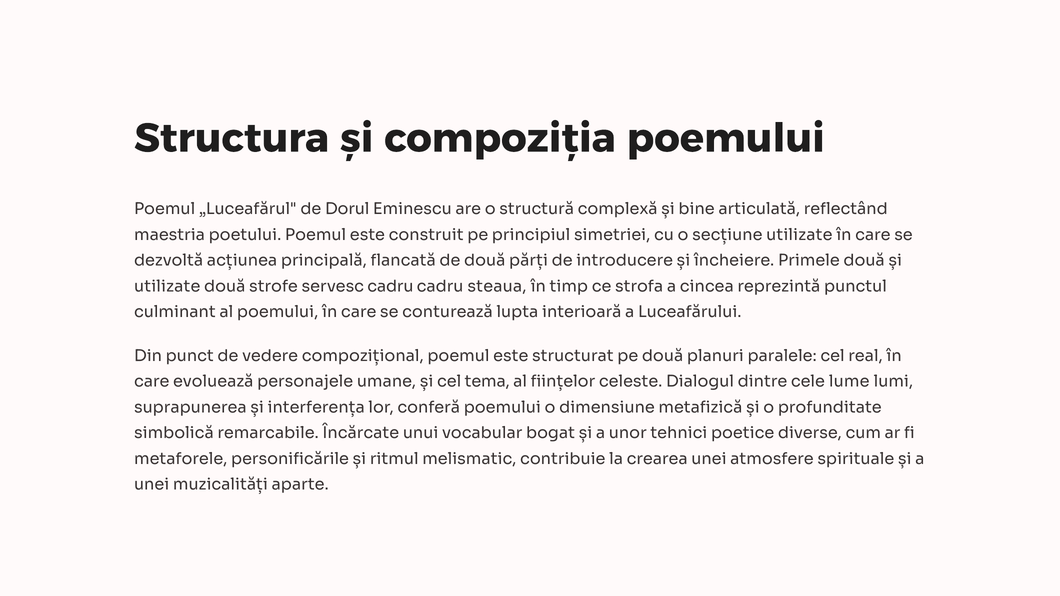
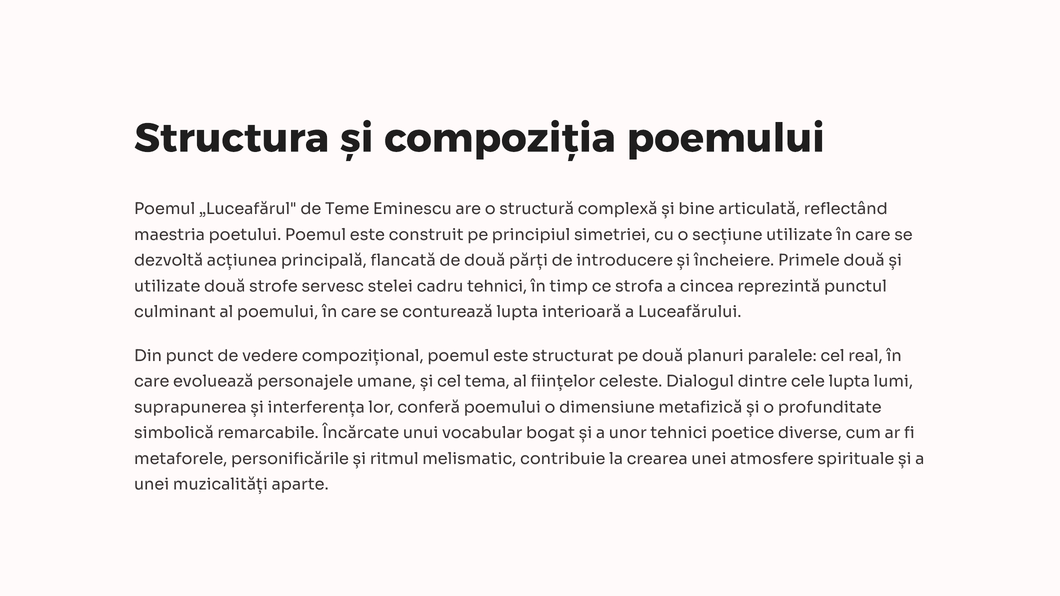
Dorul: Dorul -> Teme (347, 209)
servesc cadru: cadru -> stelei (390, 286)
cadru steaua: steaua -> tehnici (497, 286)
cele lume: lume -> lupta (849, 382)
